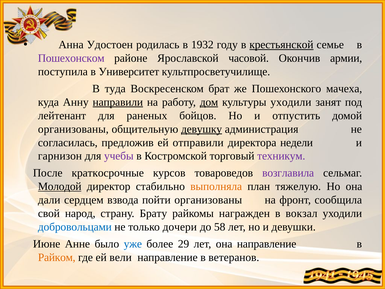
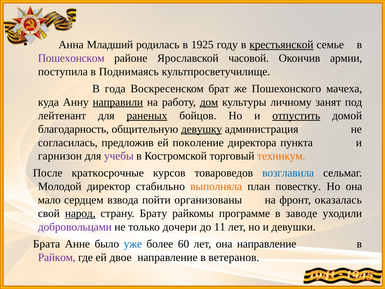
Удостоен: Удостоен -> Младший (110, 45)
1932: 1932 -> 1925 (202, 45)
Университет: Университет -> Поднимаясь (129, 72)
туда: туда -> года (115, 89)
культуры уходили: уходили -> личному (291, 102)
раненых underline: none -> present (147, 115)
отпустить underline: none -> present (296, 115)
организованы: организованы -> благодарность (73, 129)
отправили: отправили -> поколение (198, 142)
недели: недели -> пункта (297, 142)
техникум colour: purple -> orange (281, 156)
возглавила colour: purple -> blue (288, 173)
Молодой underline: present -> none (60, 186)
тяжелую: тяжелую -> повестку (298, 186)
дали: дали -> мало (49, 200)
сообщила: сообщила -> оказалась (338, 200)
народ underline: none -> present (80, 213)
награжден: награжден -> программе (244, 213)
вокзал: вокзал -> заводе (301, 213)
добровольцами colour: blue -> purple (75, 227)
58: 58 -> 11 (220, 227)
Июне: Июне -> Брата (47, 244)
29: 29 -> 60 (184, 244)
Райком colour: orange -> purple (57, 257)
вели: вели -> двое (121, 257)
